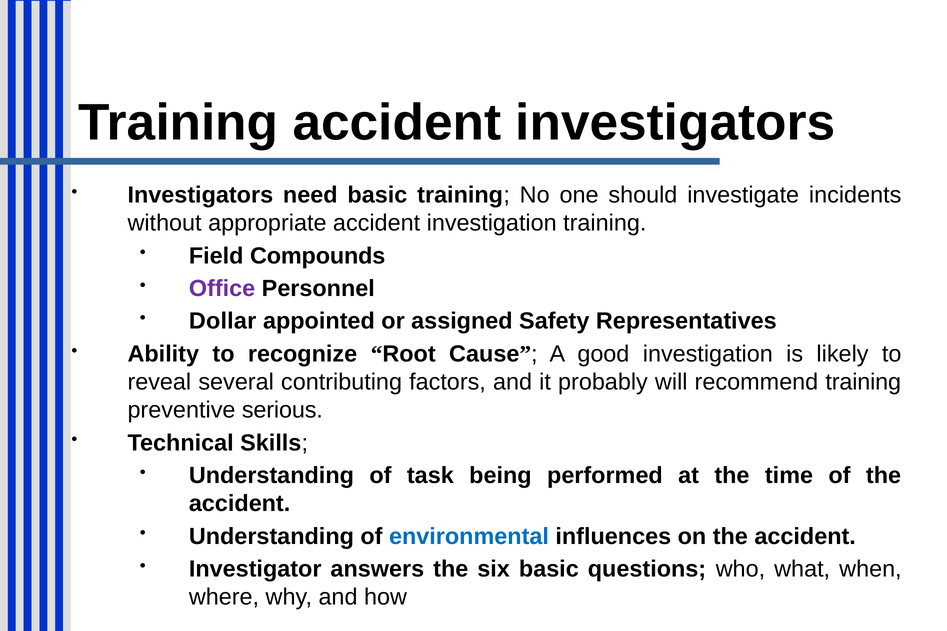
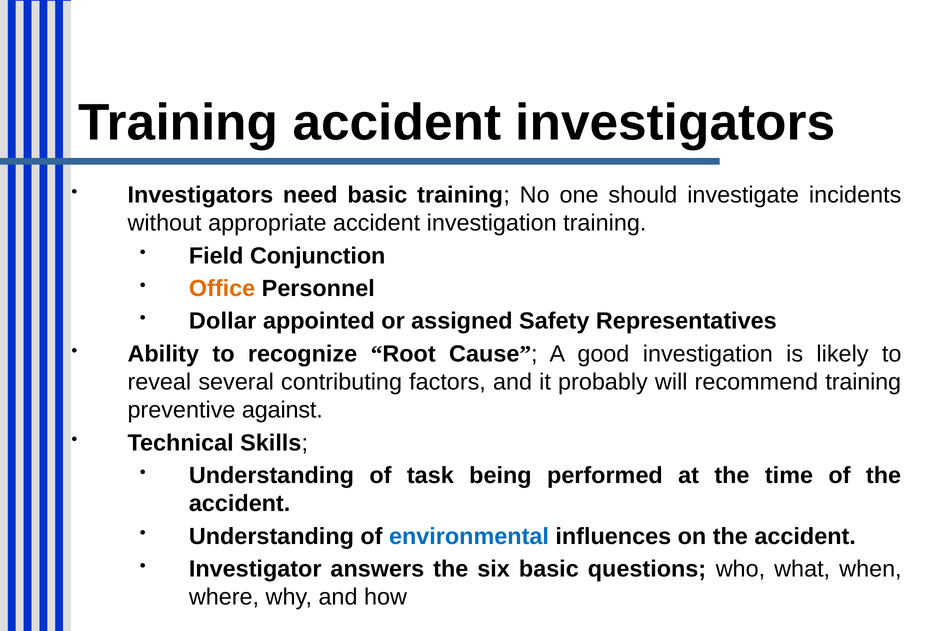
Compounds: Compounds -> Conjunction (318, 256)
Office colour: purple -> orange (222, 289)
serious: serious -> against (282, 410)
